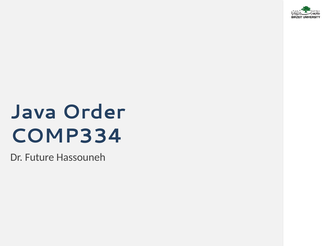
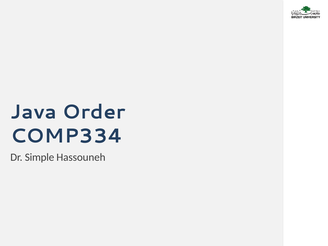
Future: Future -> Simple (40, 157)
